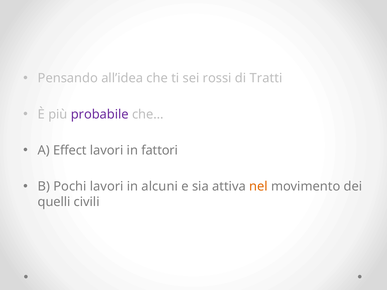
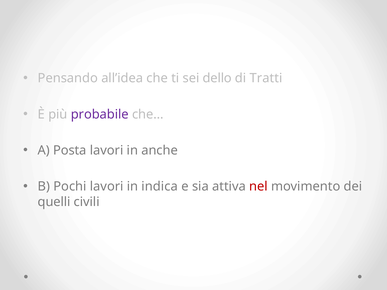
rossi: rossi -> dello (217, 78)
Effect: Effect -> Posta (70, 151)
fattori: fattori -> anche (160, 151)
alcuni: alcuni -> indica (160, 187)
nel colour: orange -> red (258, 187)
